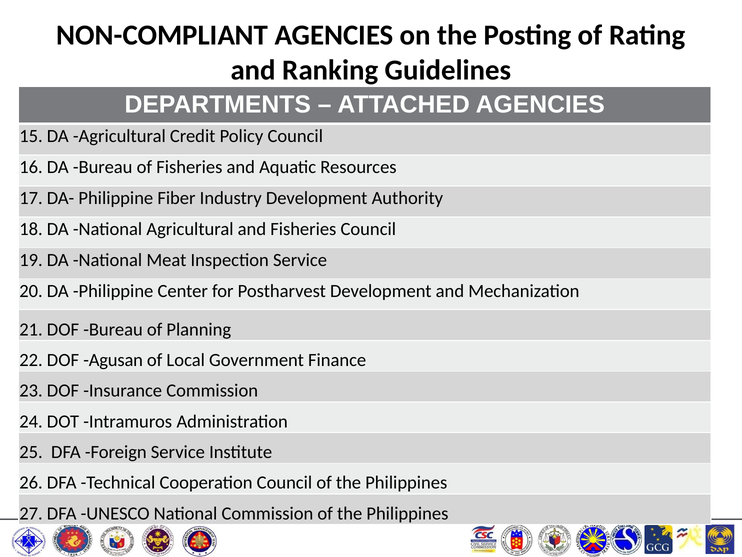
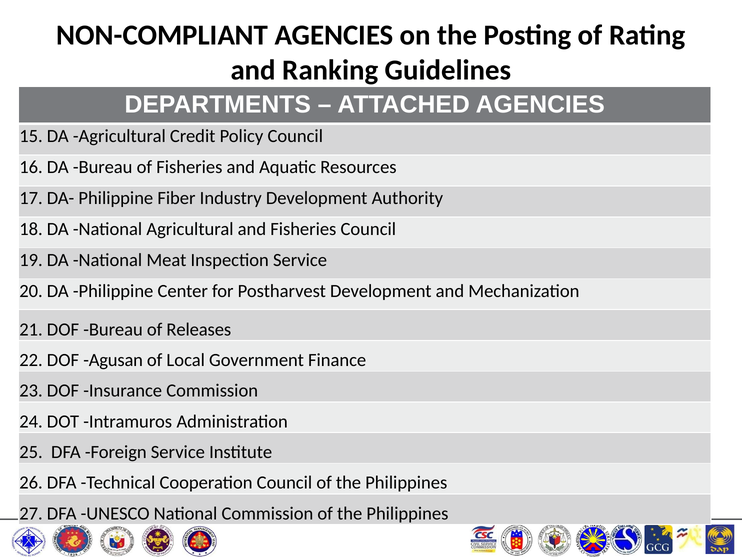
Planning: Planning -> Releases (199, 329)
